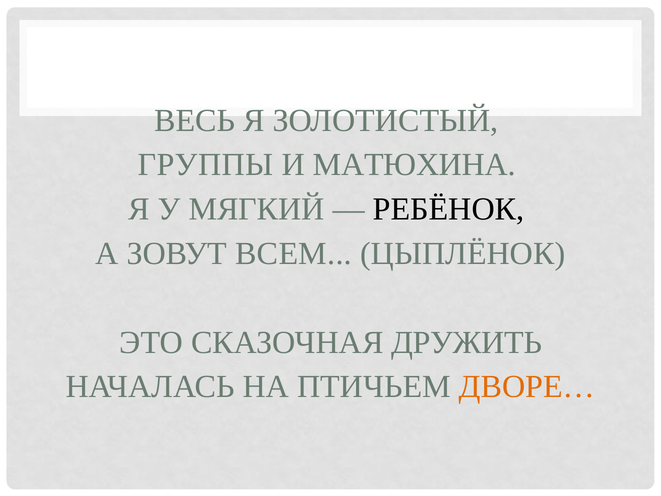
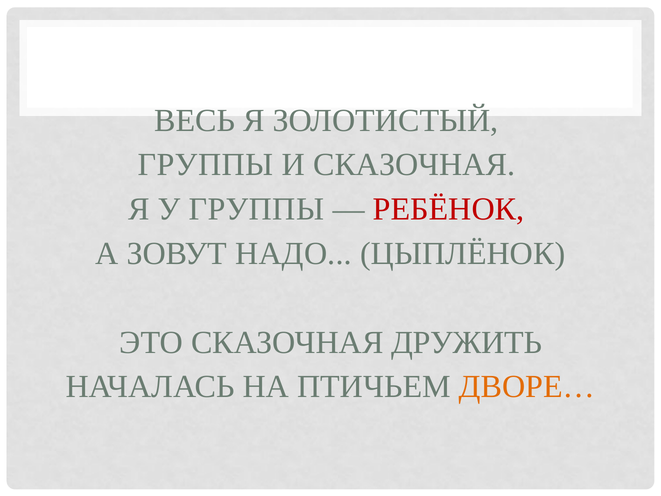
И МАТЮХИНА: МАТЮХИНА -> СКАЗОЧНАЯ (414, 165)
У МЯГКИЙ: МЯГКИЙ -> ГРУППЫ (256, 209)
РЕБЁНОК colour: black -> red (448, 209)
ВСЕМ: ВСЕМ -> НАДО (294, 254)
